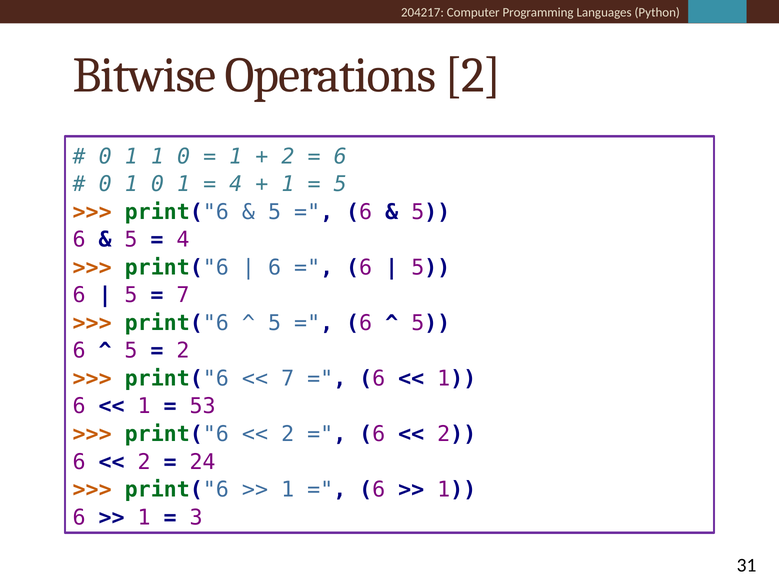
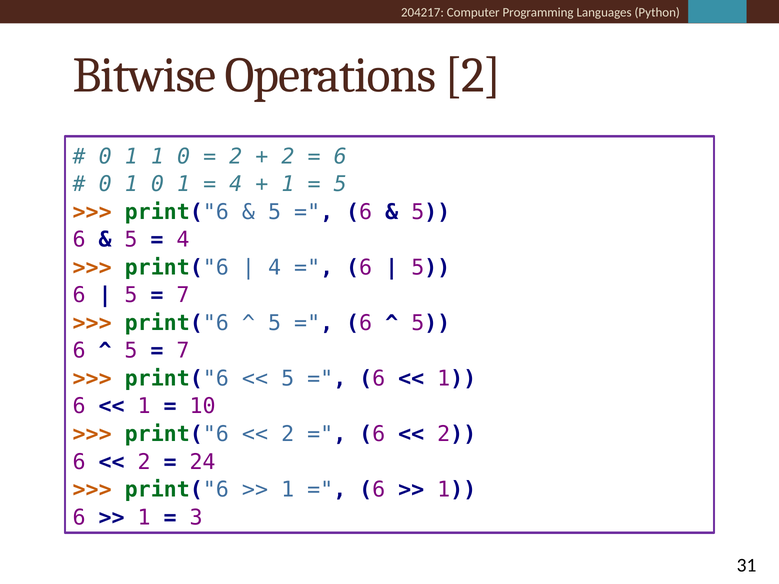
1: 1 -> 2 (236, 156)
6: 6 -> 4 (275, 268)
2: 2 -> 7 (183, 351)
7: 7 -> 5 (288, 379)
53: 53 -> 10 (203, 407)
